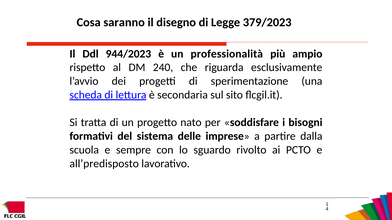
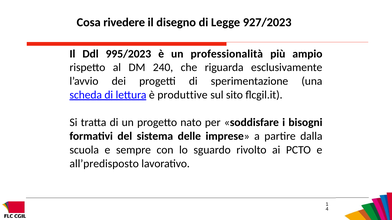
saranno: saranno -> rivedere (124, 22)
379/2023: 379/2023 -> 927/2023 (267, 22)
944/2023: 944/2023 -> 995/2023 (128, 54)
secondaria: secondaria -> produttive (182, 95)
